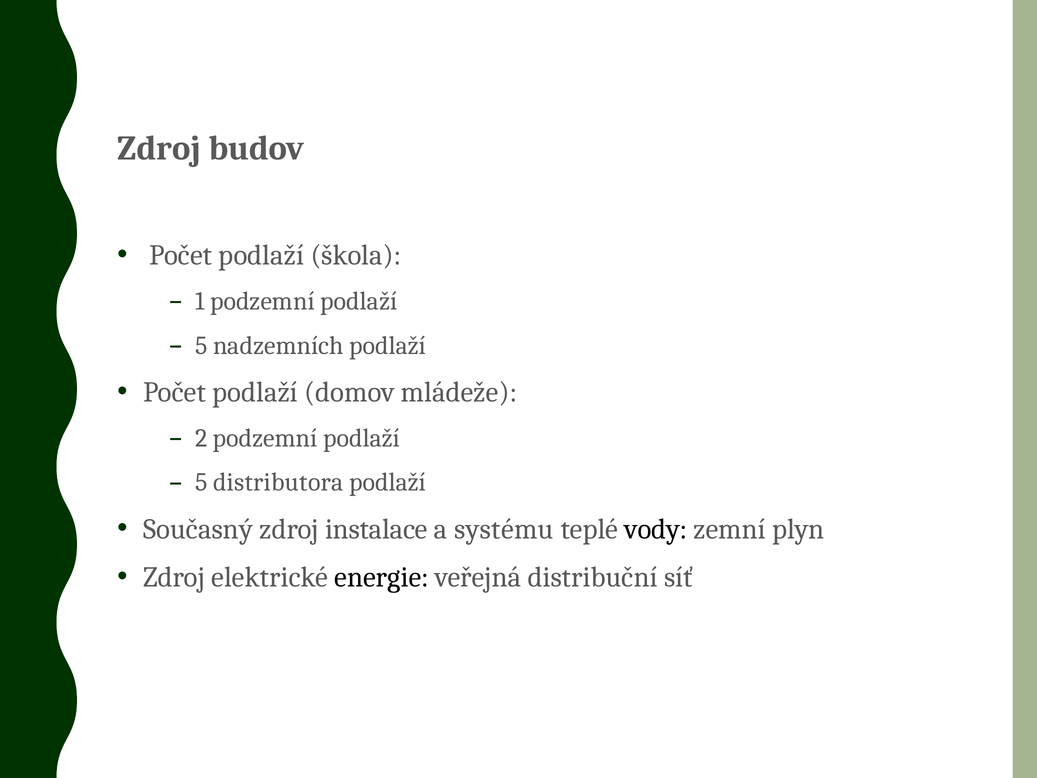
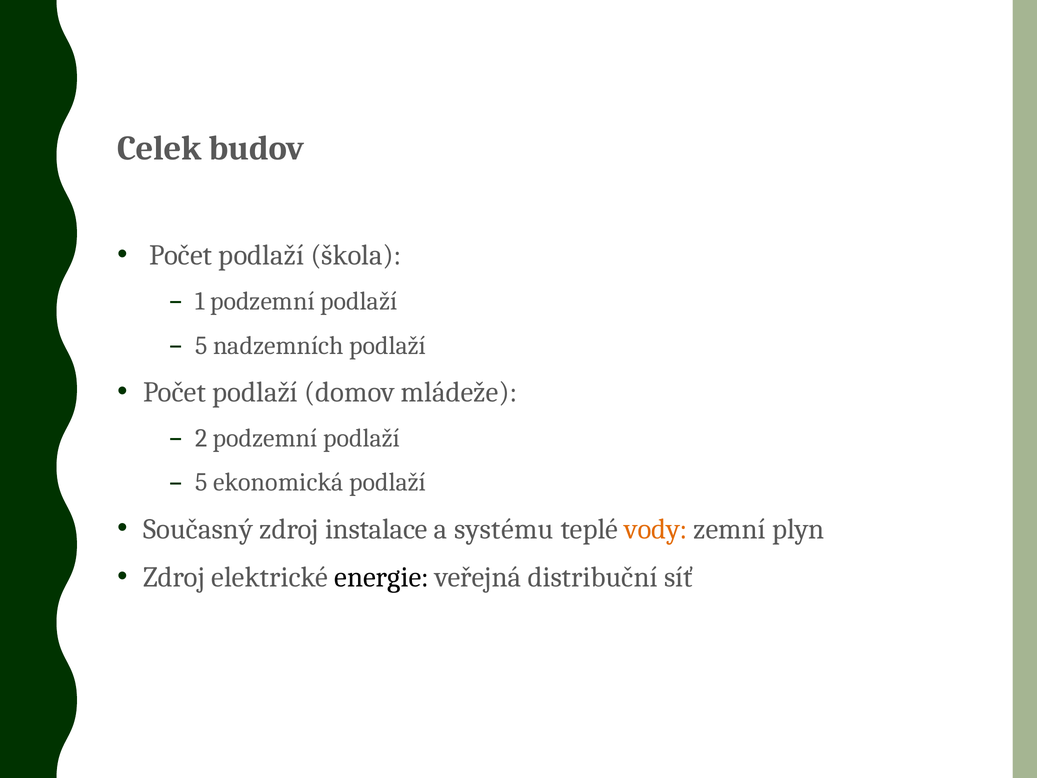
Zdroj: Zdroj -> Celek (159, 149)
distributora: distributora -> ekonomická (278, 482)
vody colour: black -> orange (656, 529)
